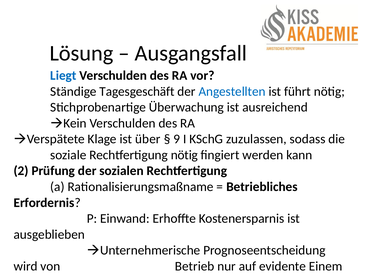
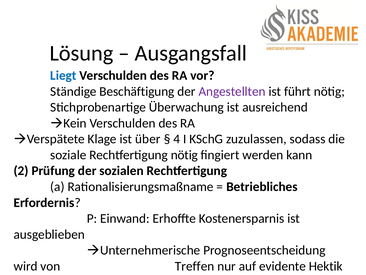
Tagesgeschäft: Tagesgeschäft -> Beschäftigung (137, 91)
Angestellten colour: blue -> purple (232, 91)
9: 9 -> 4 (177, 139)
Betrieb: Betrieb -> Treffen (195, 266)
Einem: Einem -> Hektik (326, 266)
